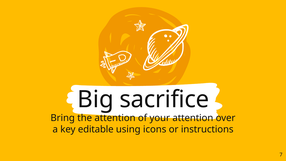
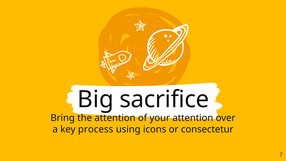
editable: editable -> process (96, 129)
instructions: instructions -> consectetur (207, 129)
